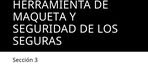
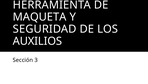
SEGURAS: SEGURAS -> AUXILIOS (37, 41)
